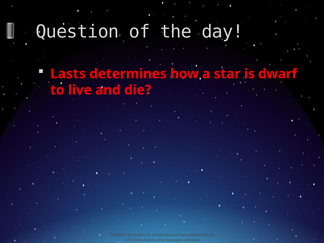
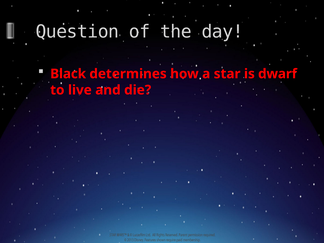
Lasts: Lasts -> Black (68, 74)
